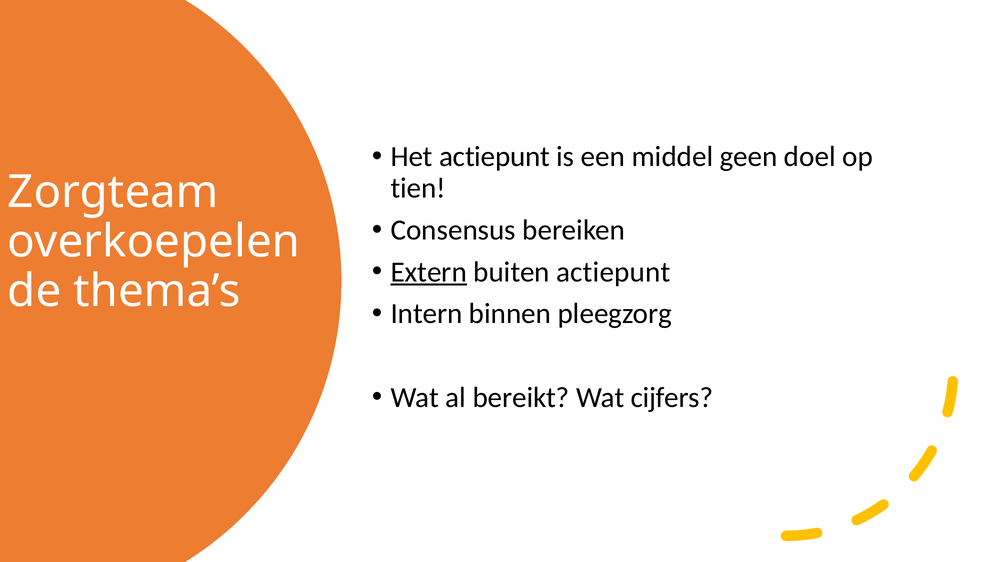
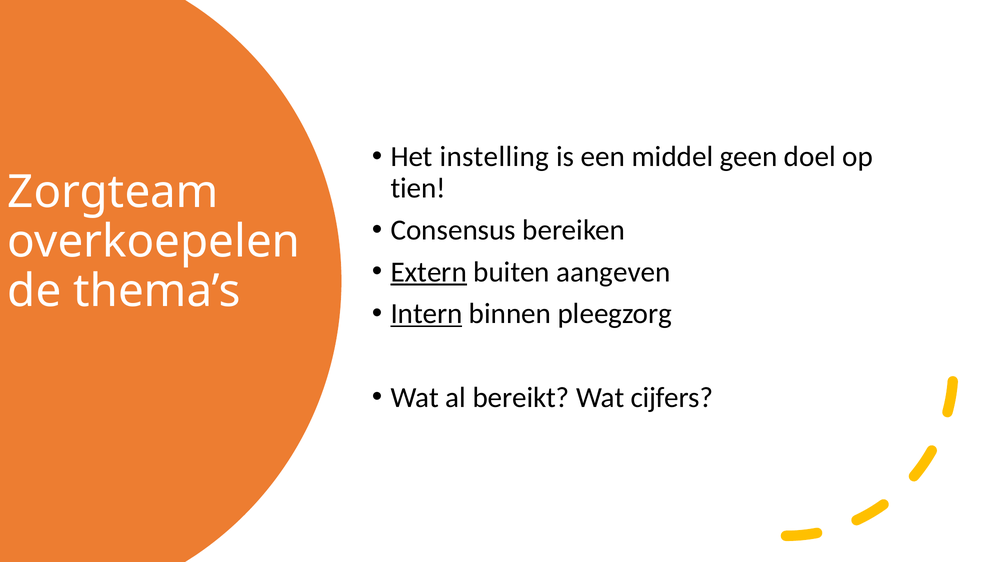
Het actiepunt: actiepunt -> instelling (494, 157)
buiten actiepunt: actiepunt -> aangeven (613, 272)
Intern underline: none -> present (426, 314)
